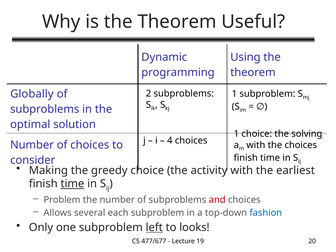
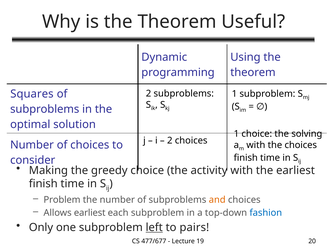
Globally: Globally -> Squares (32, 94)
4: 4 -> 2 (170, 140)
time underline: present -> none (72, 184)
and colour: red -> orange (217, 200)
Allows several: several -> earliest (90, 213)
looks: looks -> pairs (194, 227)
